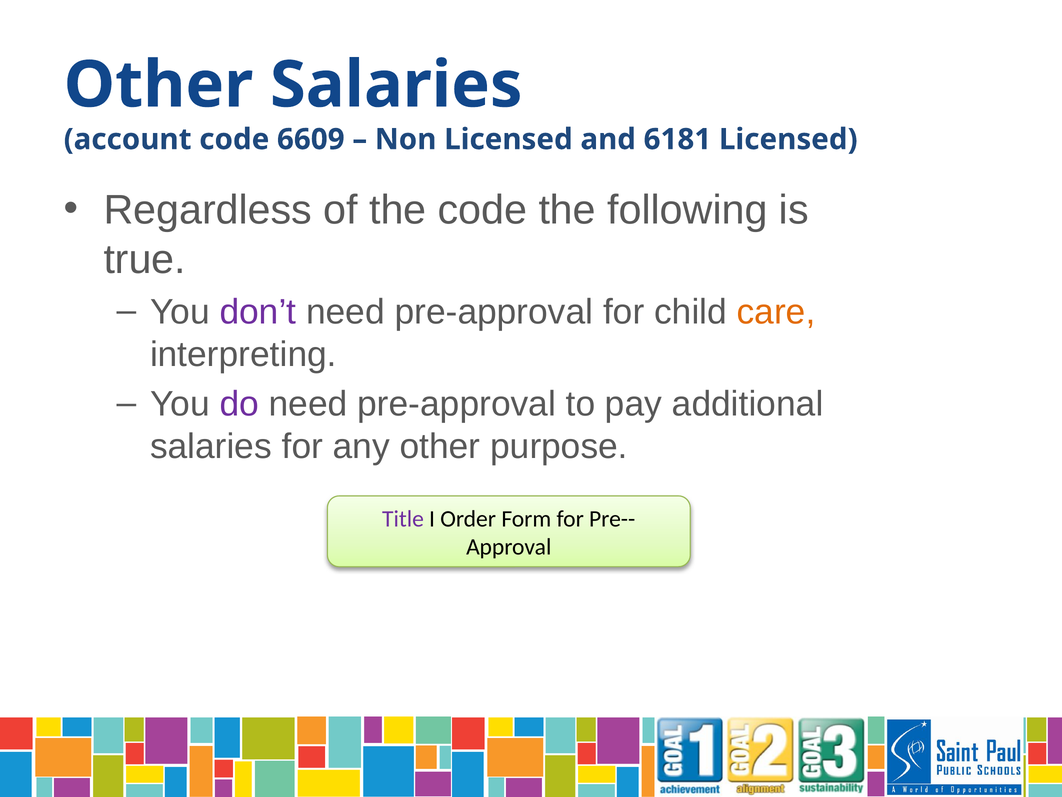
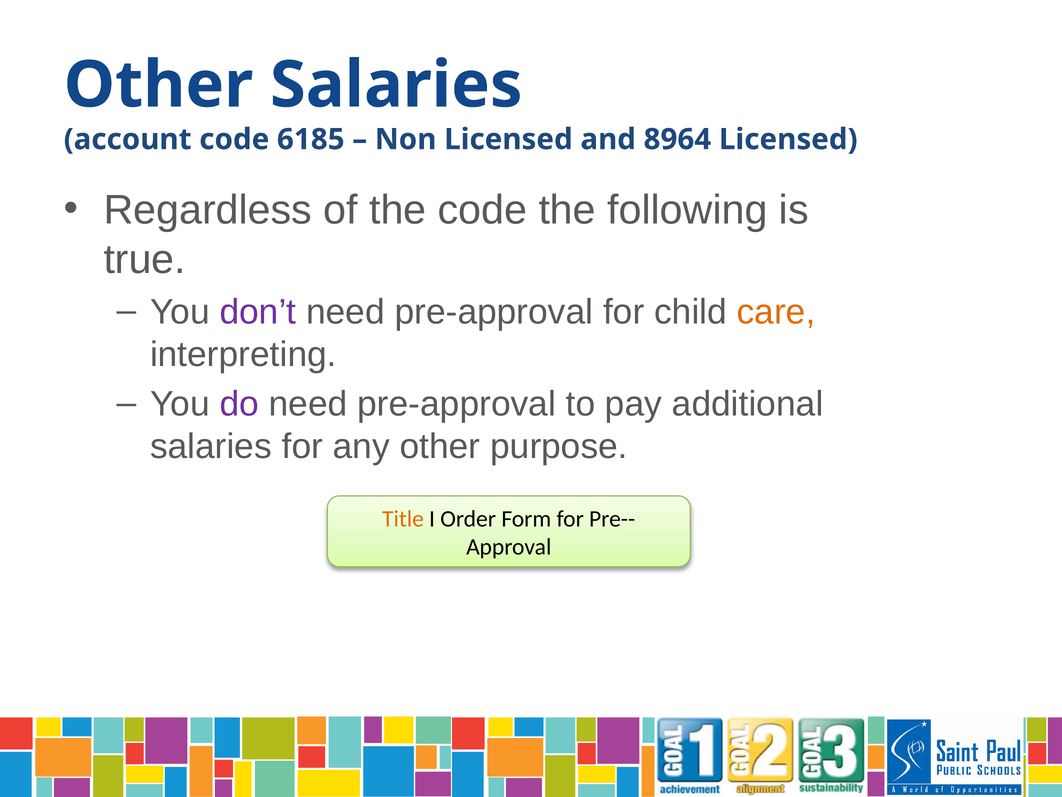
6609: 6609 -> 6185 (311, 139)
6181: 6181 -> 8964 (677, 139)
Title colour: purple -> orange (403, 518)
